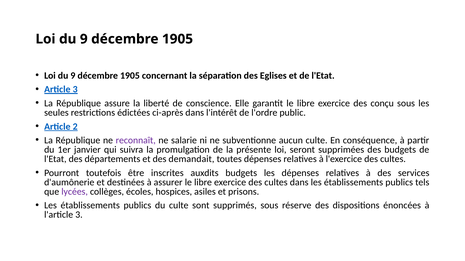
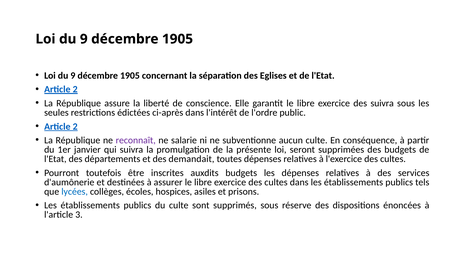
3: 3 -> 2 (75, 90)
des conçu: conçu -> suivra (382, 103)
lycées colour: purple -> blue (75, 192)
